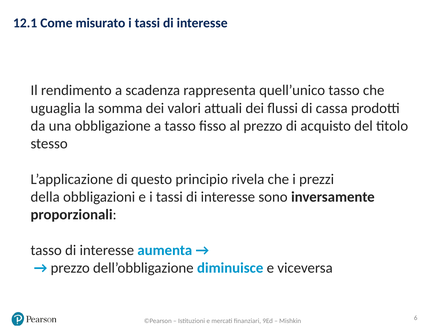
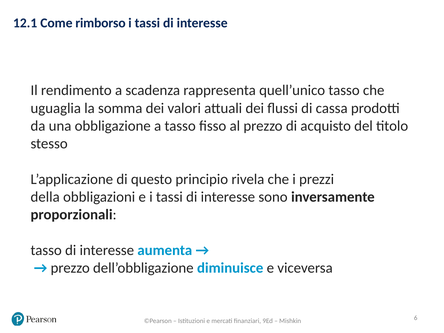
misurato: misurato -> rimborso (100, 23)
